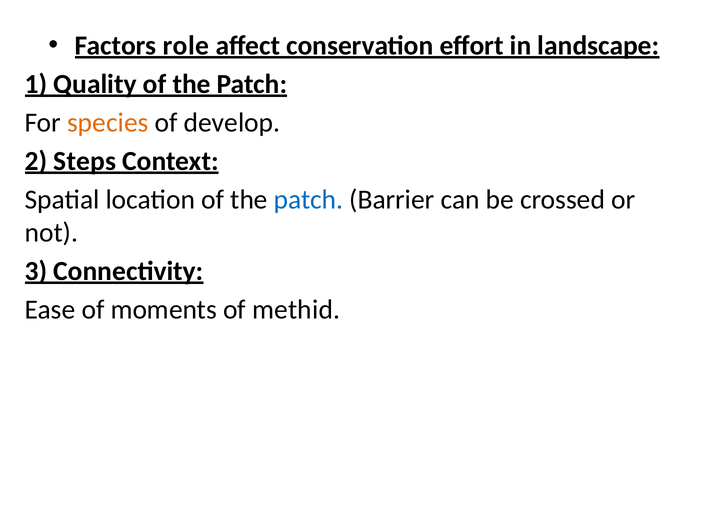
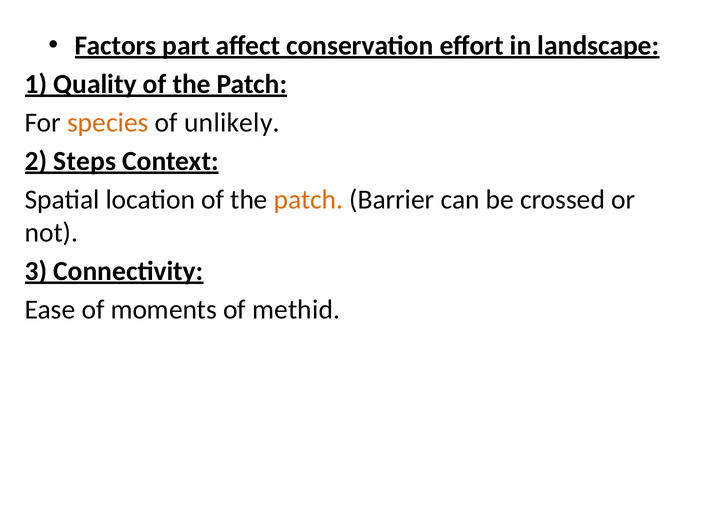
role: role -> part (186, 46)
develop: develop -> unlikely (232, 123)
patch colour: blue -> orange (309, 200)
